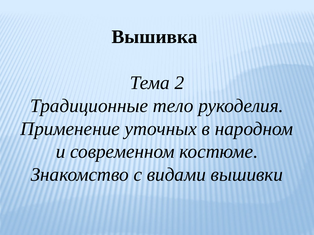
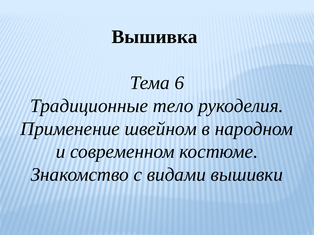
2: 2 -> 6 (179, 83)
уточных: уточных -> швейном (161, 129)
